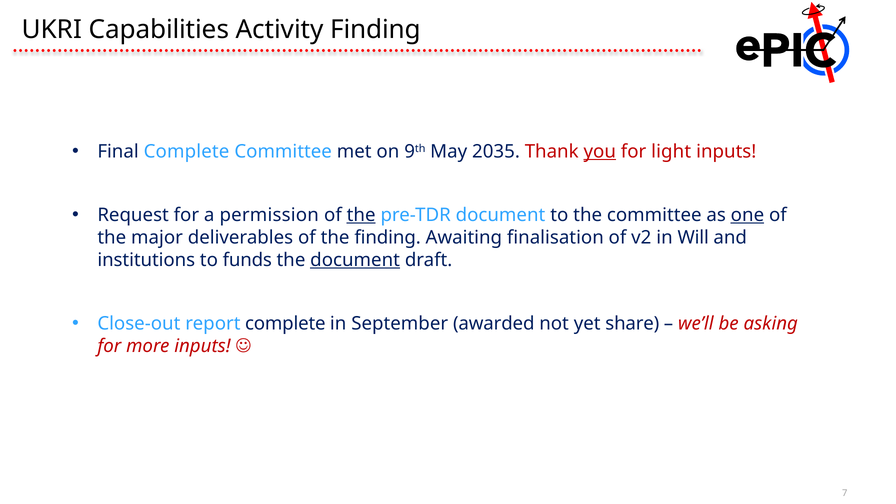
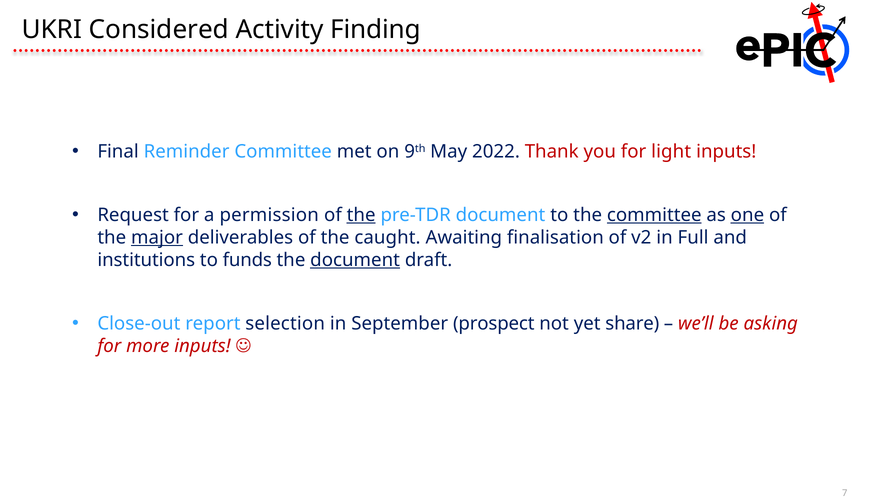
Capabilities: Capabilities -> Considered (159, 30)
Final Complete: Complete -> Reminder (187, 151)
2035: 2035 -> 2022 (496, 151)
you underline: present -> none (600, 151)
committee underline: none -> present (654, 215)
major underline: none -> present (157, 238)
the finding: finding -> caught (388, 238)
Will: Will -> Full (693, 238)
report complete: complete -> selection (285, 324)
awarded: awarded -> prospect (494, 324)
